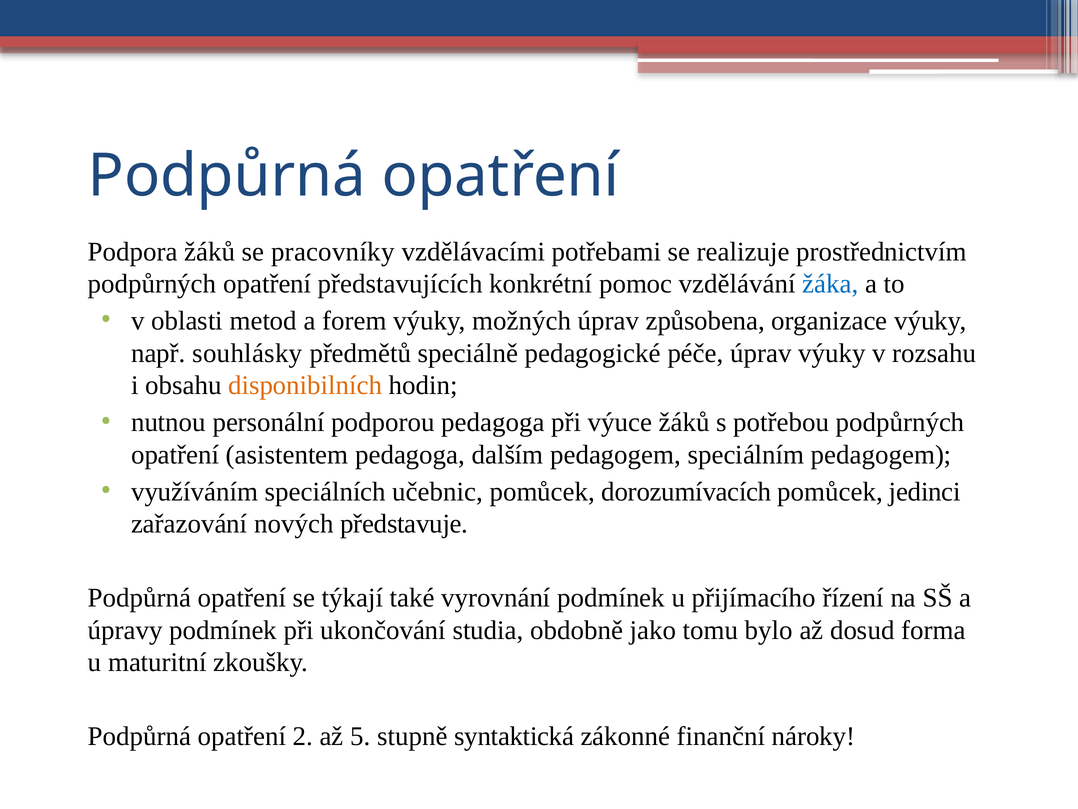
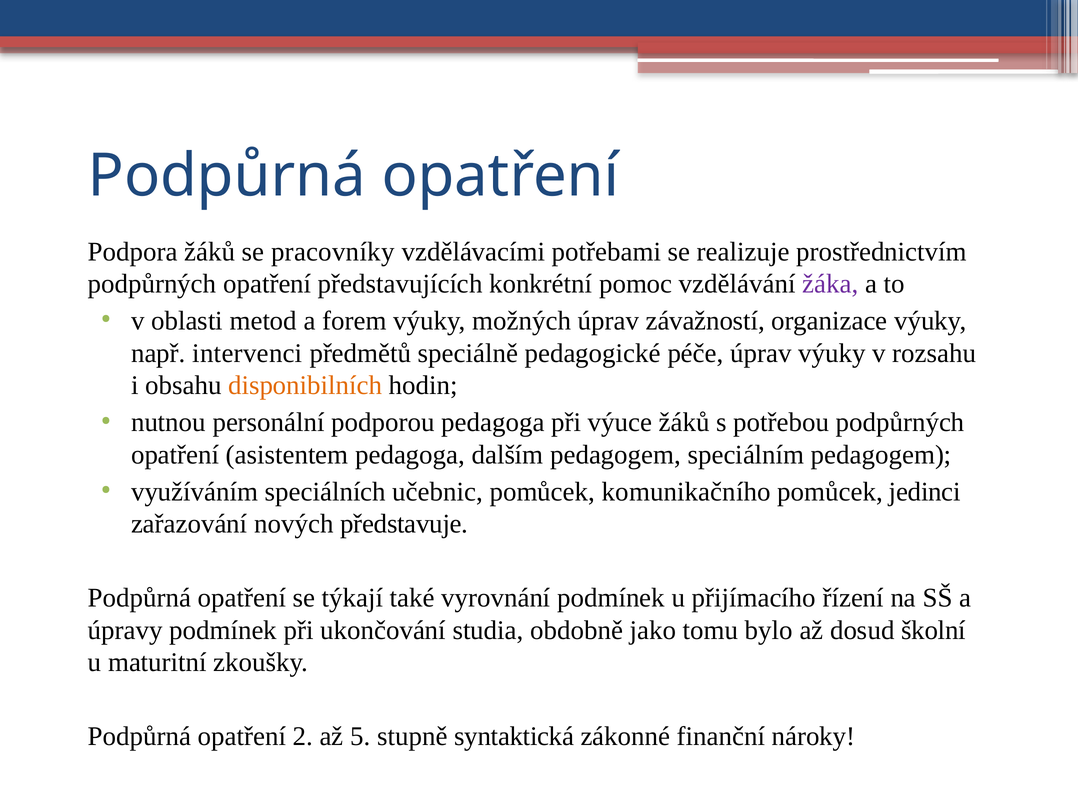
žáka colour: blue -> purple (830, 284)
způsobena: způsobena -> závažností (705, 321)
souhlásky: souhlásky -> intervenci (247, 353)
dorozumívacích: dorozumívacích -> komunikačního (686, 491)
forma: forma -> školní (933, 630)
